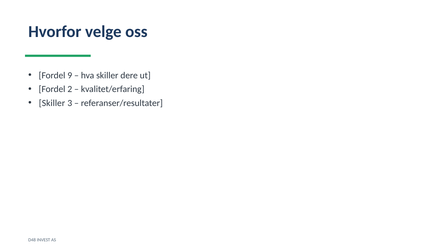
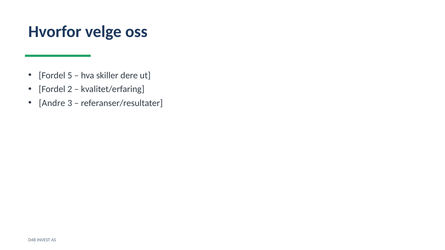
9: 9 -> 5 (70, 75)
Skiller: Skiller -> Andre (52, 103)
